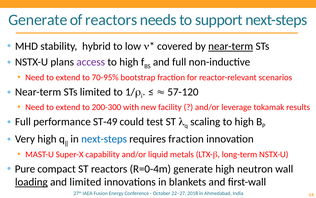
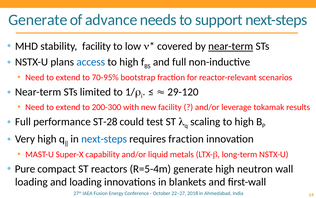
of reactors: reactors -> advance (111, 20)
stability hybrid: hybrid -> facility (96, 46)
access colour: purple -> blue (91, 62)
57-120: 57-120 -> 29-120 (183, 92)
ST-49: ST-49 -> ST-28 (105, 121)
R=0-4m: R=0-4m -> R=5-4m (150, 168)
loading underline: present -> none (31, 182)
and limited: limited -> loading (86, 182)
